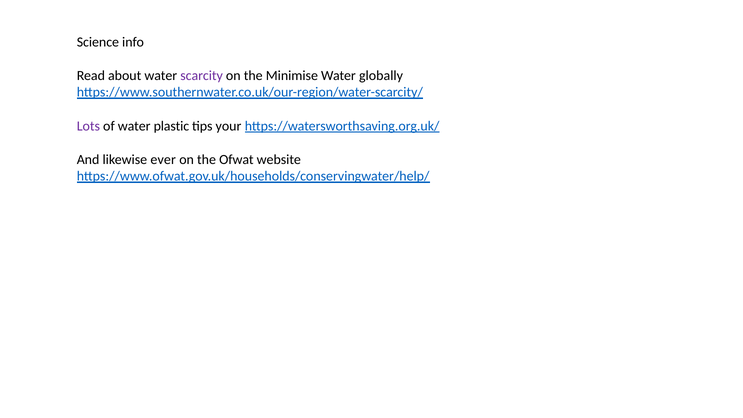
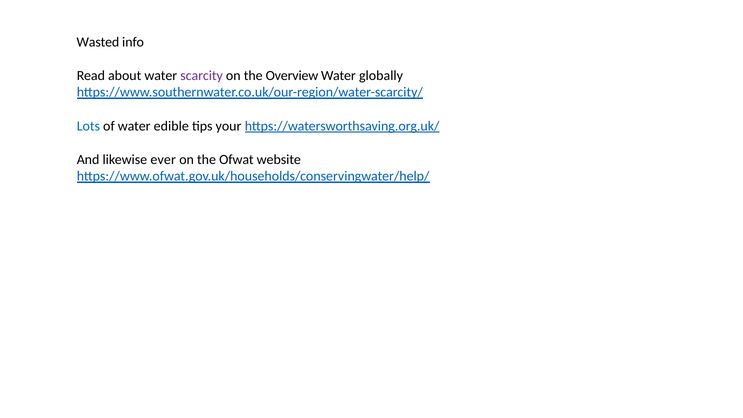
Science: Science -> Wasted (98, 42)
Minimise: Minimise -> Overview (292, 75)
Lots colour: purple -> blue (88, 126)
plastic: plastic -> edible (171, 126)
